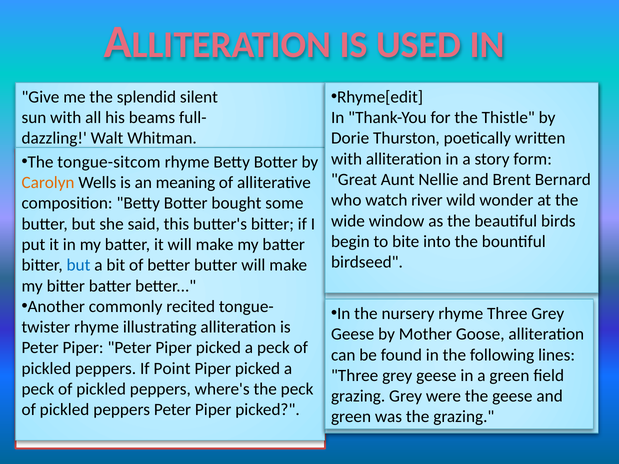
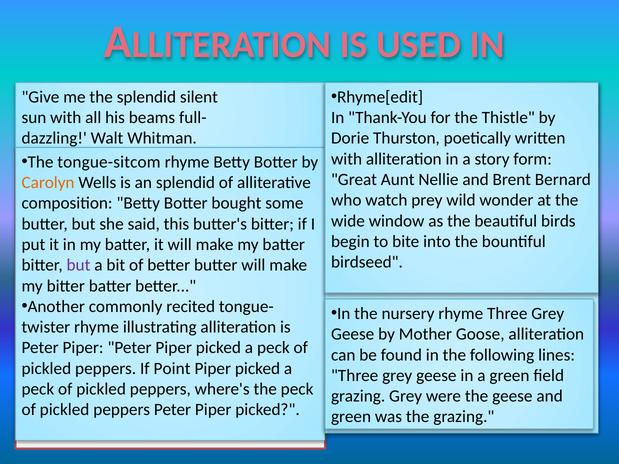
an meaning: meaning -> splendid (185, 183)
river: river -> prey (427, 200)
but colour: blue -> purple (78, 265)
